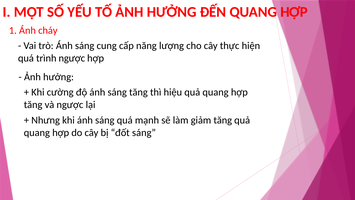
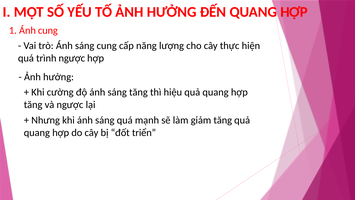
Ánh cháy: cháy -> cung (48, 30)
đốt sáng: sáng -> triển (144, 132)
